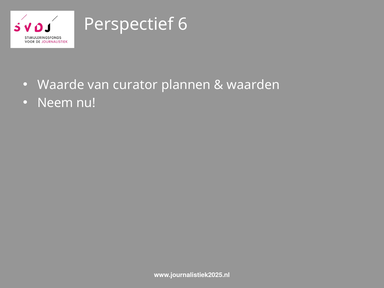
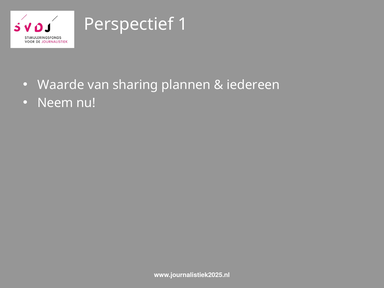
6: 6 -> 1 (183, 24)
curator: curator -> sharing (135, 85)
waarden: waarden -> iedereen (253, 85)
